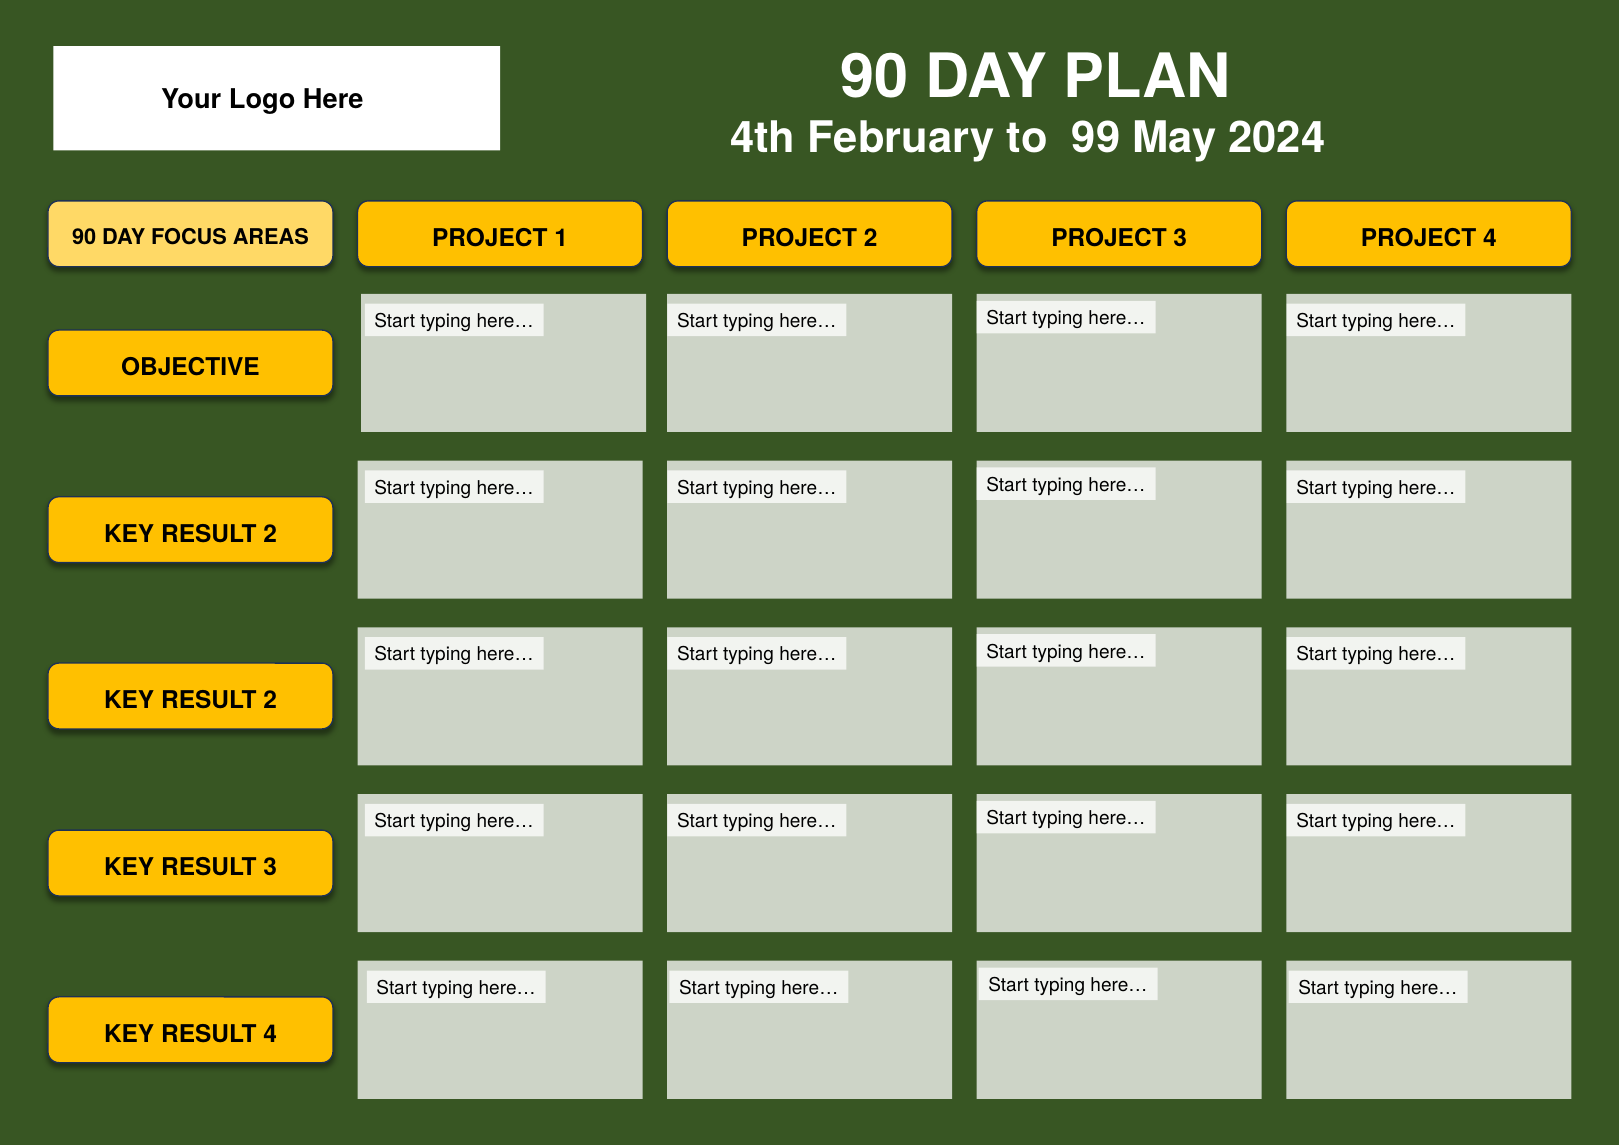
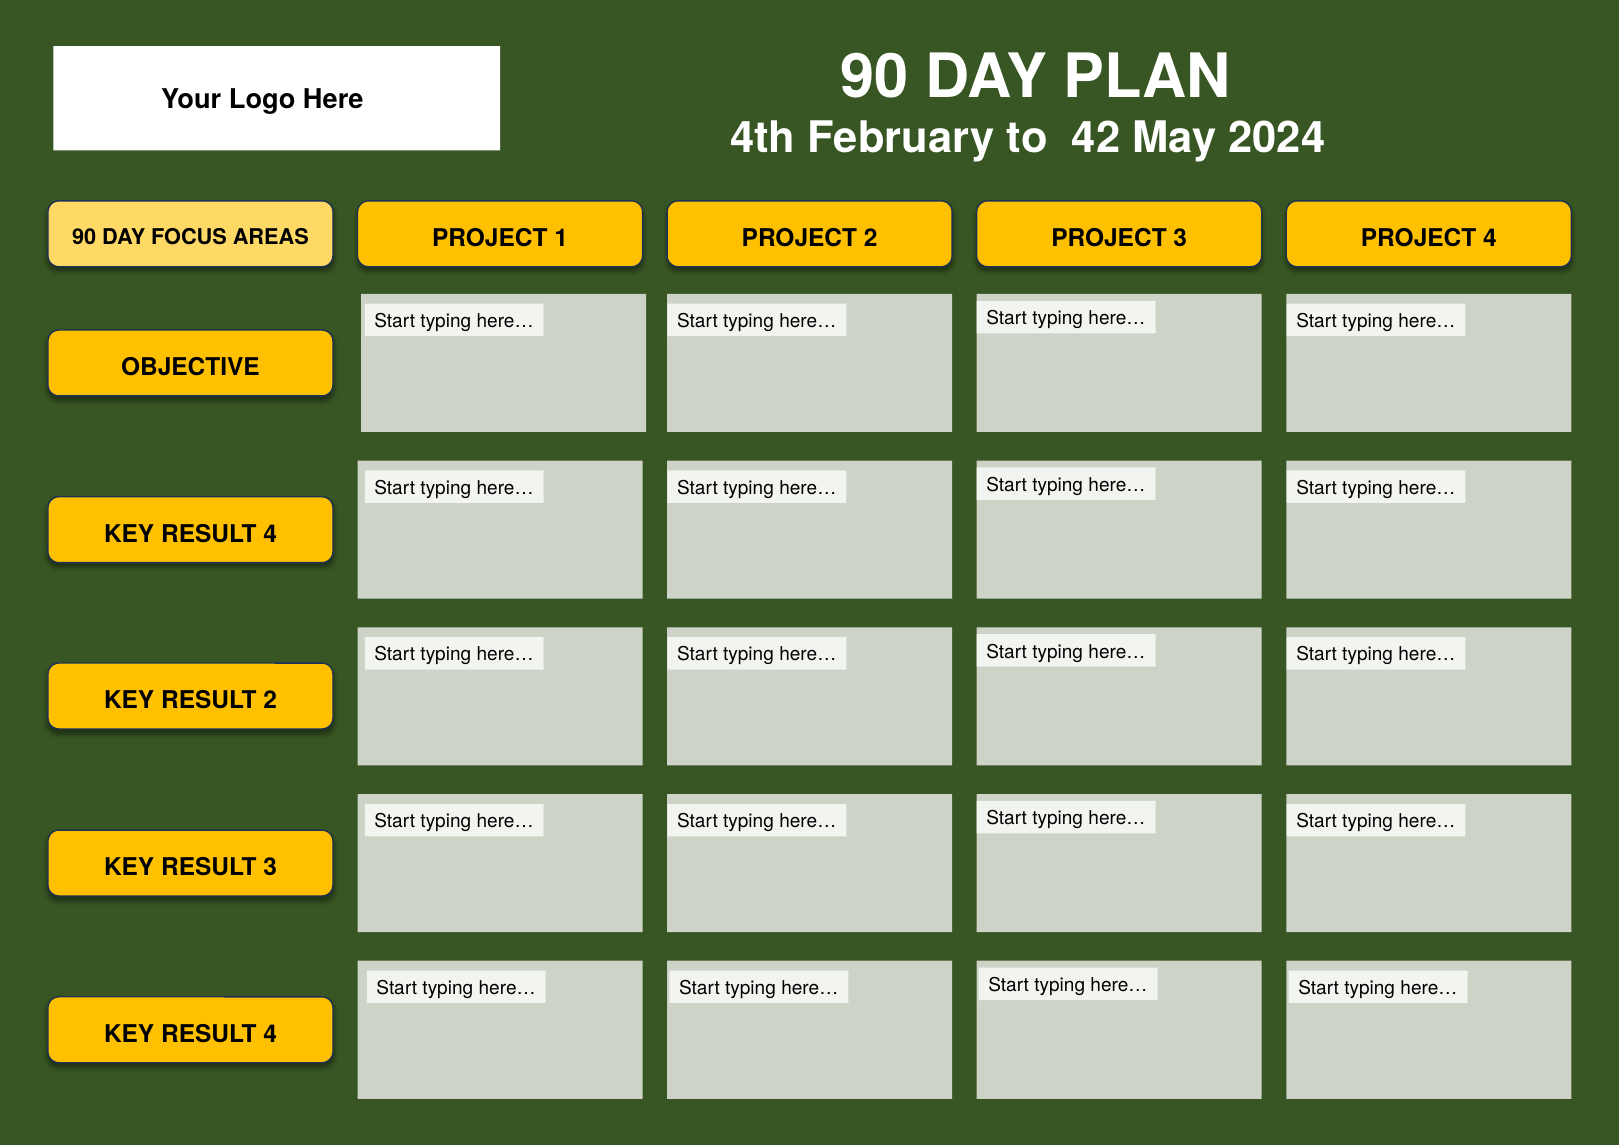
99: 99 -> 42 (1096, 138)
2: 2 -> 4 (270, 534)
